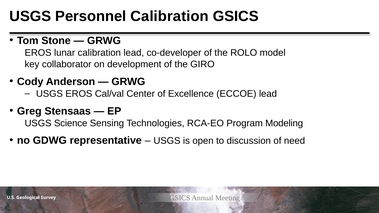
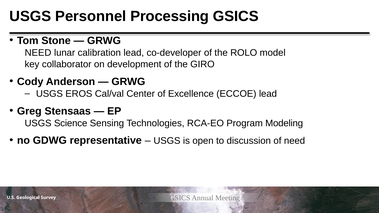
Personnel Calibration: Calibration -> Processing (170, 16)
EROS: EROS -> NEED (38, 53)
